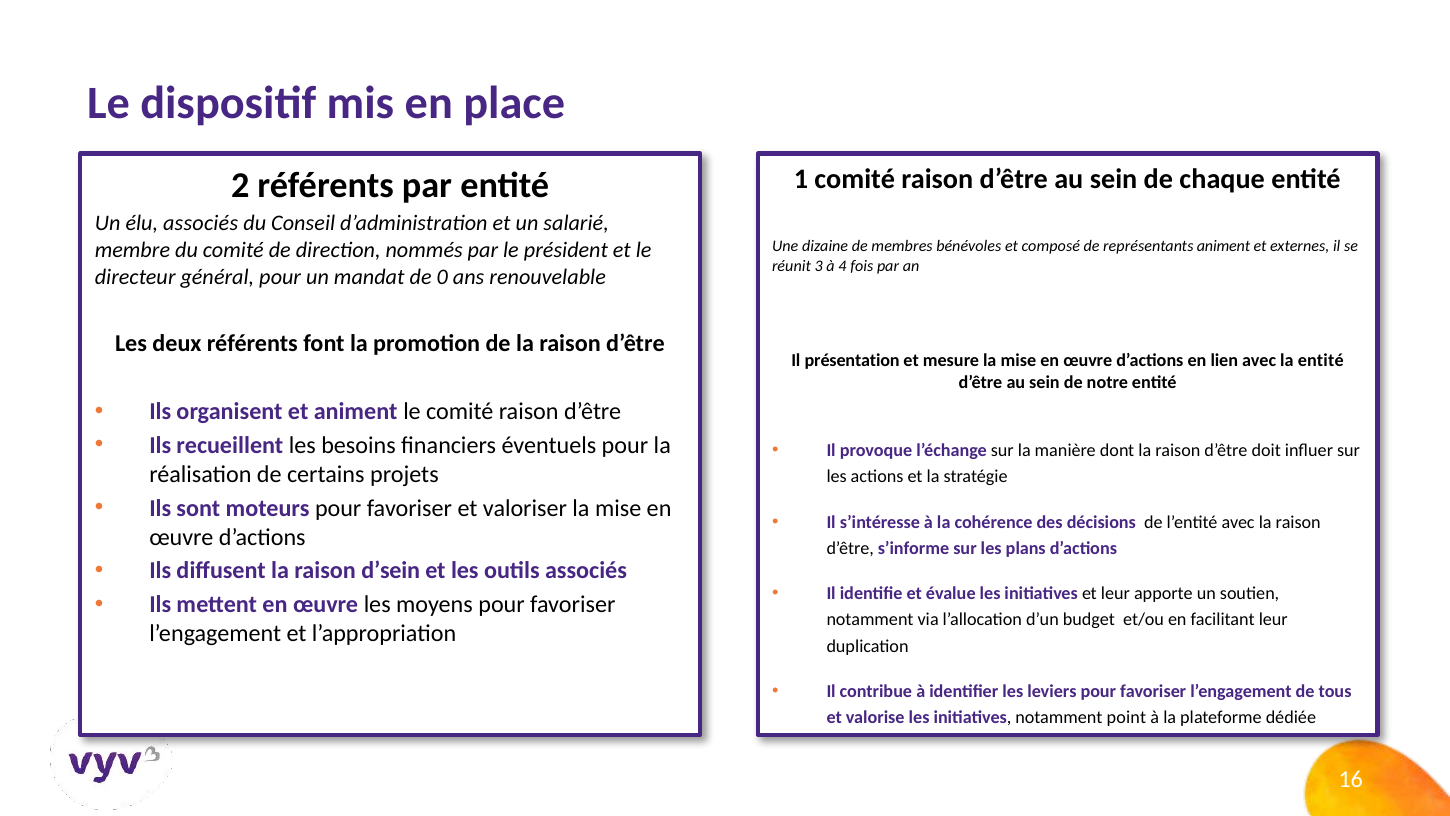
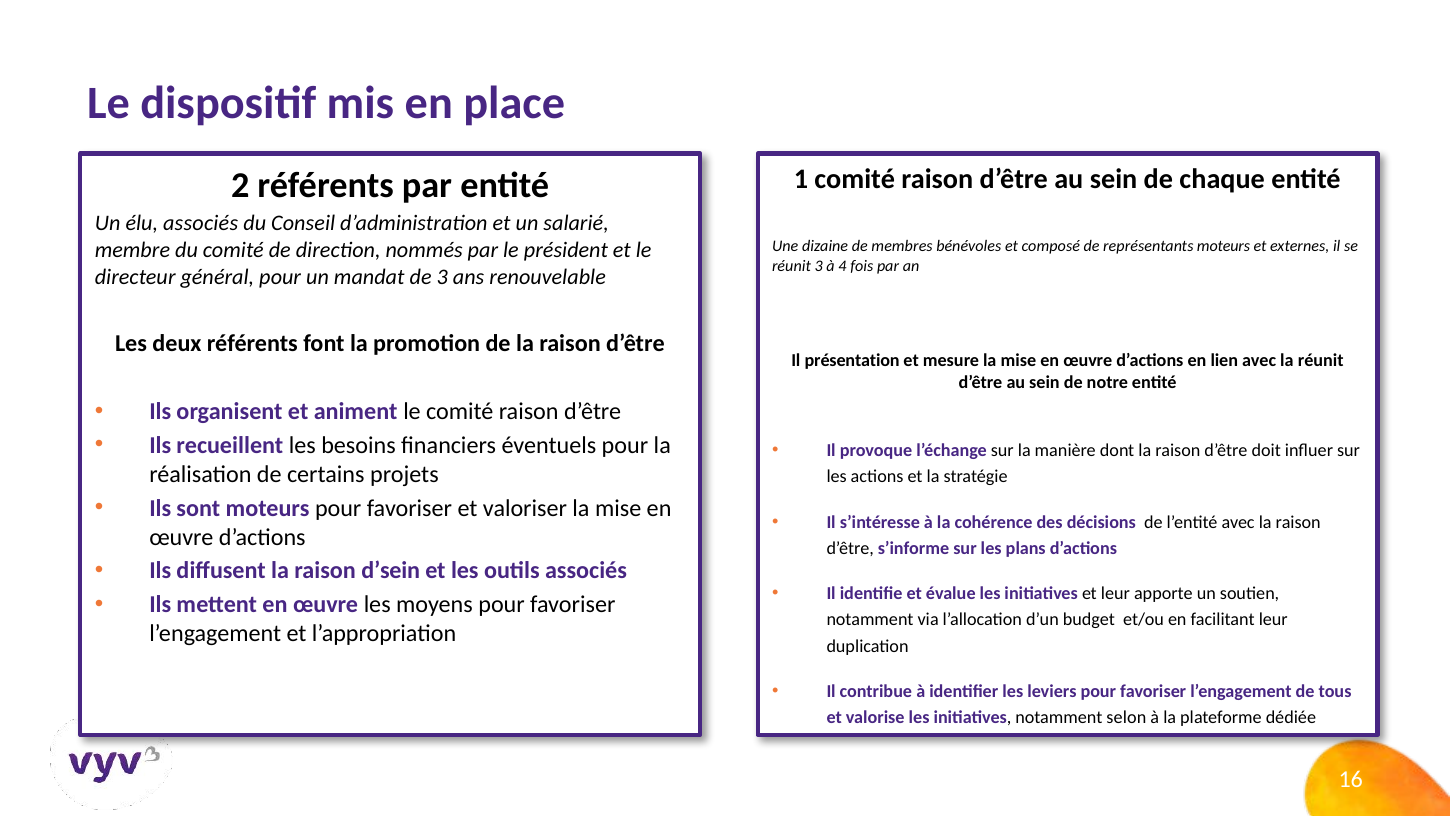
représentants animent: animent -> moteurs (1224, 246)
de 0: 0 -> 3 (442, 277)
la entité: entité -> réunit (1321, 361)
point: point -> selon (1126, 717)
